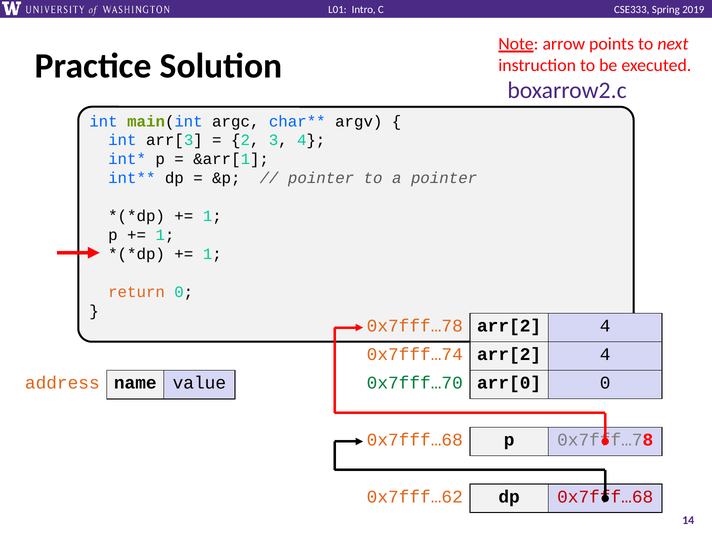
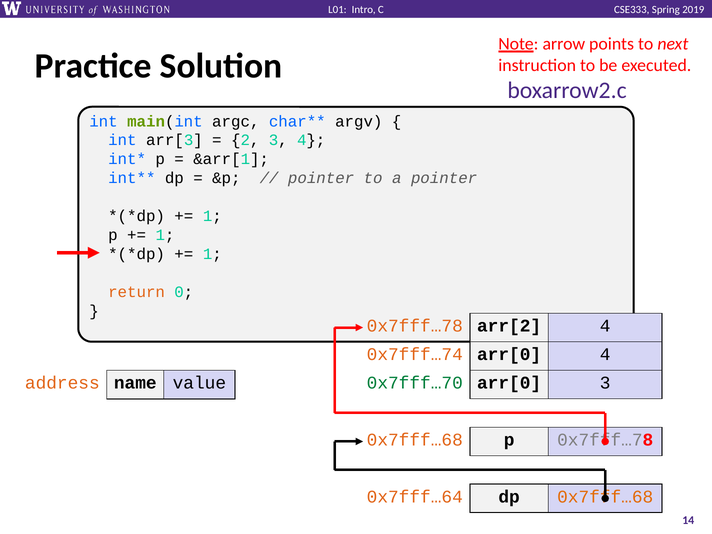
0x7fff…74 arr[2: arr[2 -> arr[0 (509, 354)
arr[0 0: 0 -> 3 (605, 383)
0x7fff…62: 0x7fff…62 -> 0x7fff…64 (415, 497)
0x7fff…68 colour: red -> orange (605, 497)
